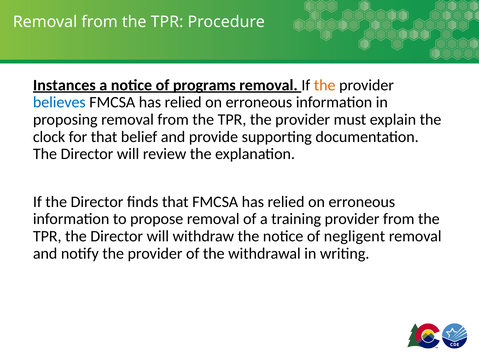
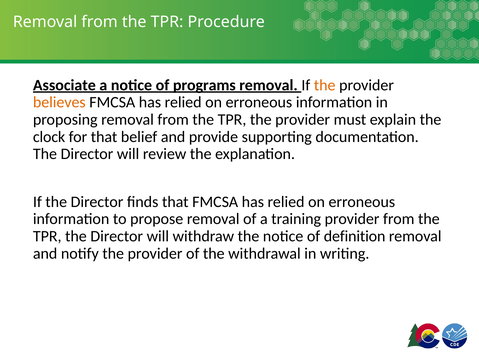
Instances: Instances -> Associate (64, 85)
believes colour: blue -> orange (59, 102)
negligent: negligent -> definition (355, 236)
